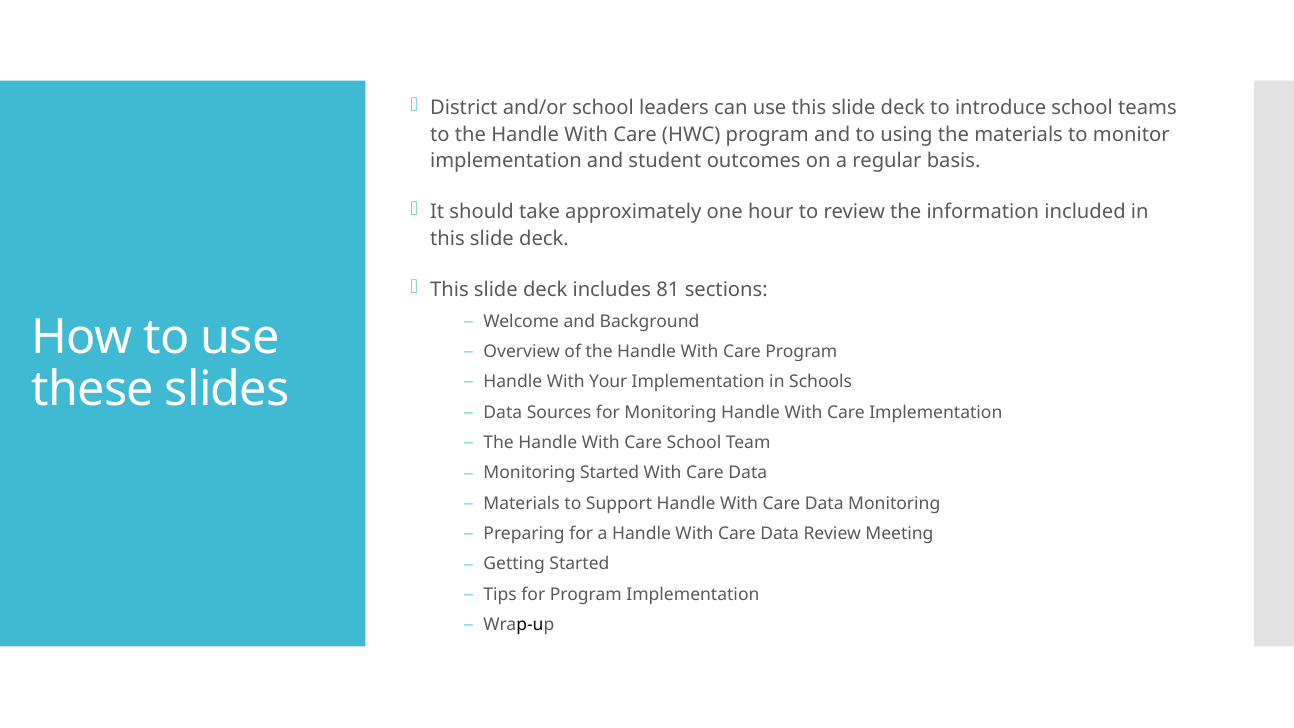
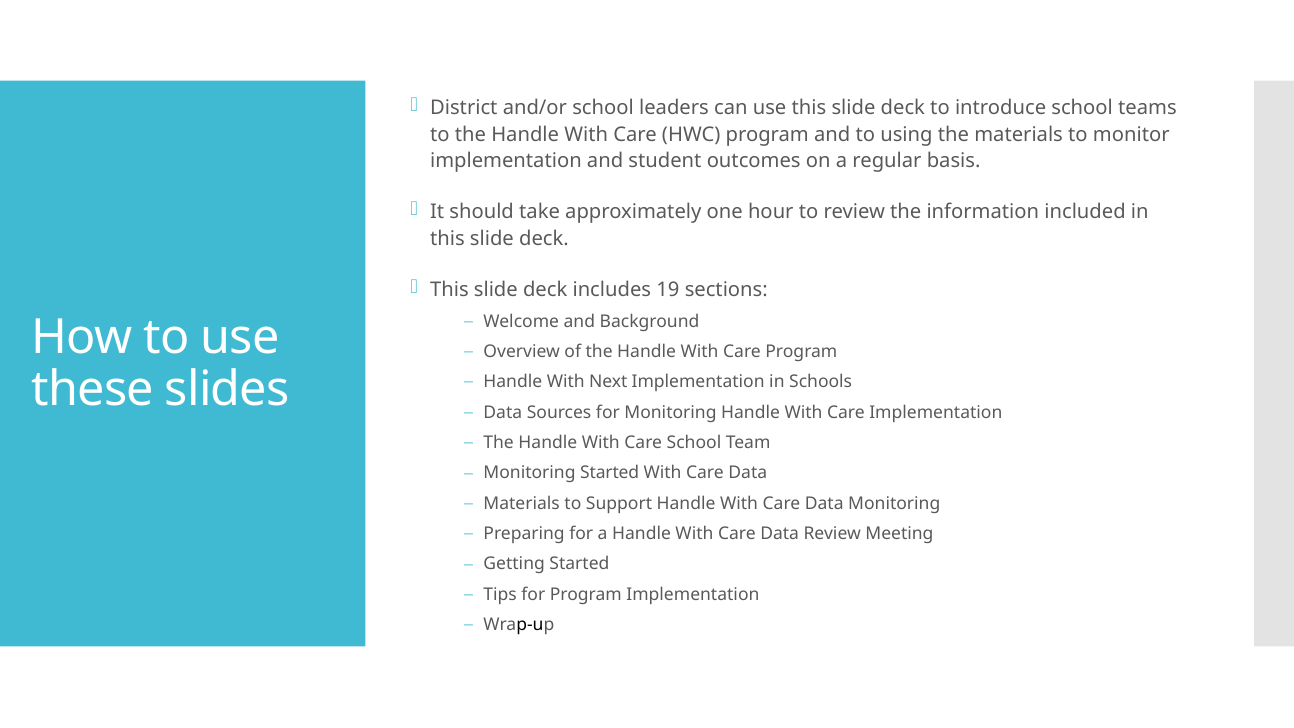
81: 81 -> 19 (668, 290)
Your: Your -> Next (608, 382)
